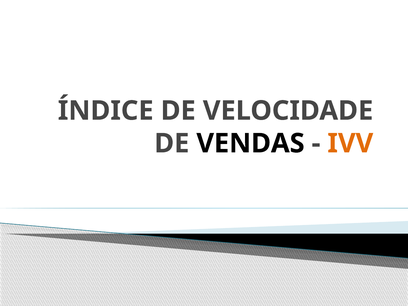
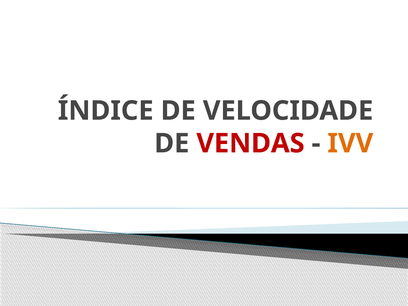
VENDAS colour: black -> red (250, 143)
